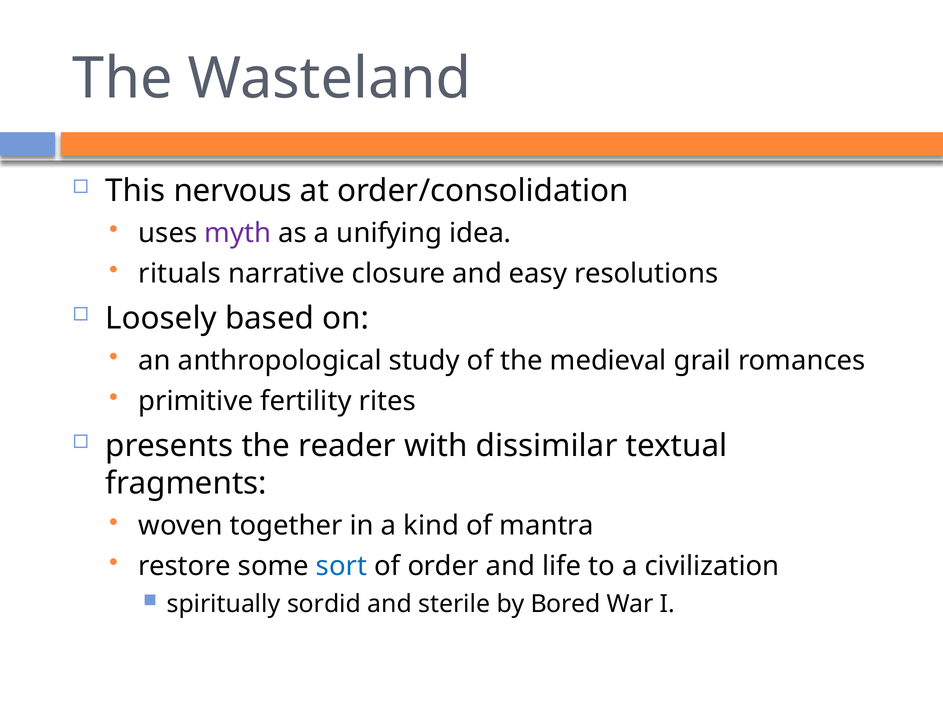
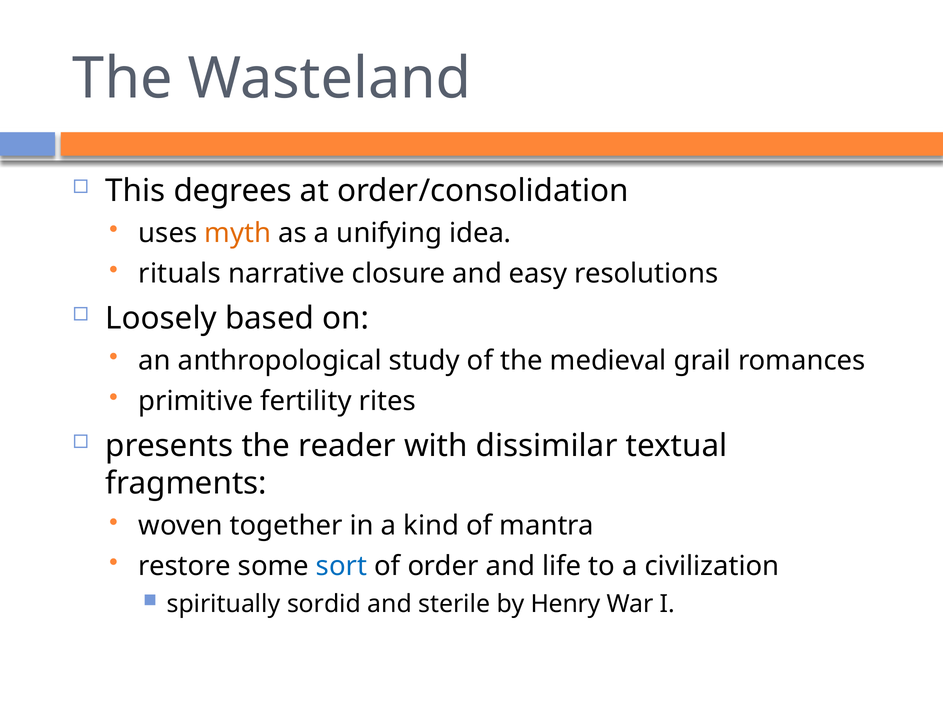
nervous: nervous -> degrees (233, 191)
myth colour: purple -> orange (238, 233)
Bored: Bored -> Henry (565, 603)
